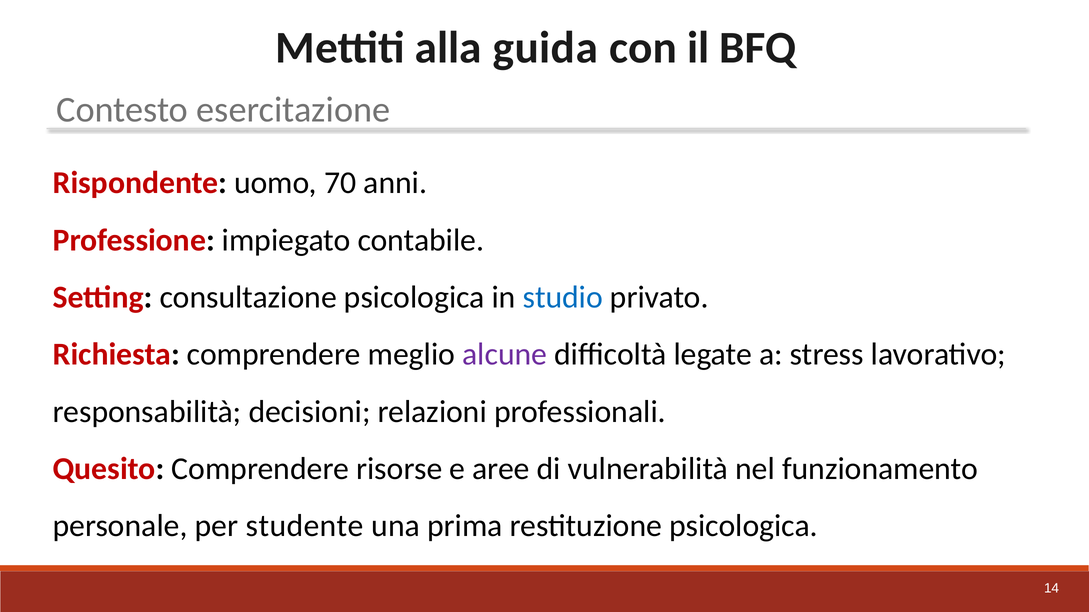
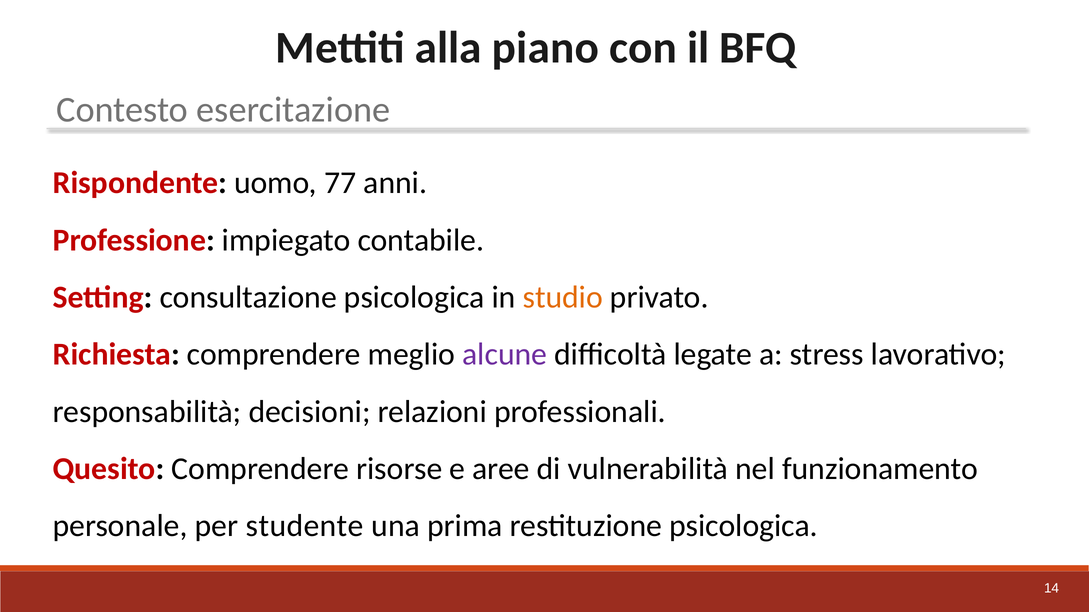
guida: guida -> piano (545, 48)
70: 70 -> 77 (340, 183)
studio colour: blue -> orange (563, 298)
